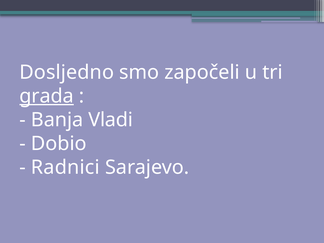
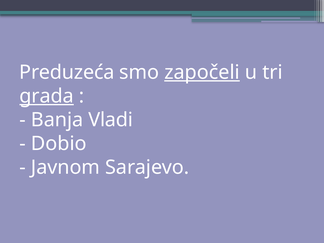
Dosljedno: Dosljedno -> Preduzeća (67, 72)
započeli underline: none -> present (202, 72)
Radnici: Radnici -> Javnom (65, 167)
